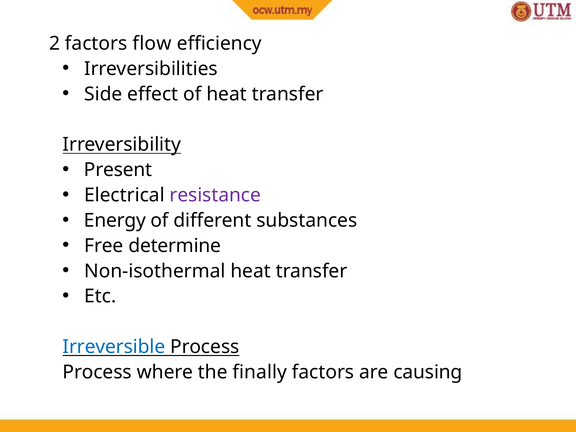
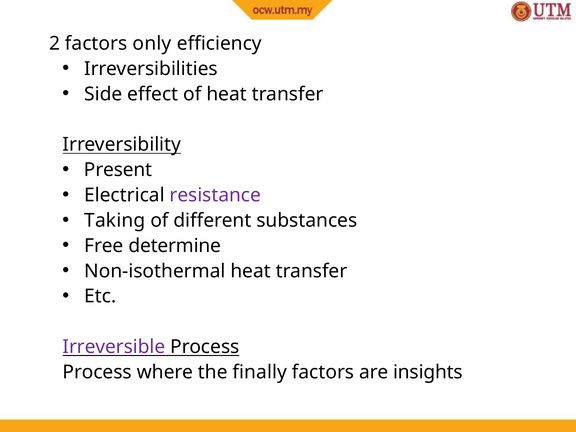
flow: flow -> only (152, 43)
Energy: Energy -> Taking (115, 220)
Irreversible colour: blue -> purple (114, 347)
causing: causing -> insights (428, 372)
